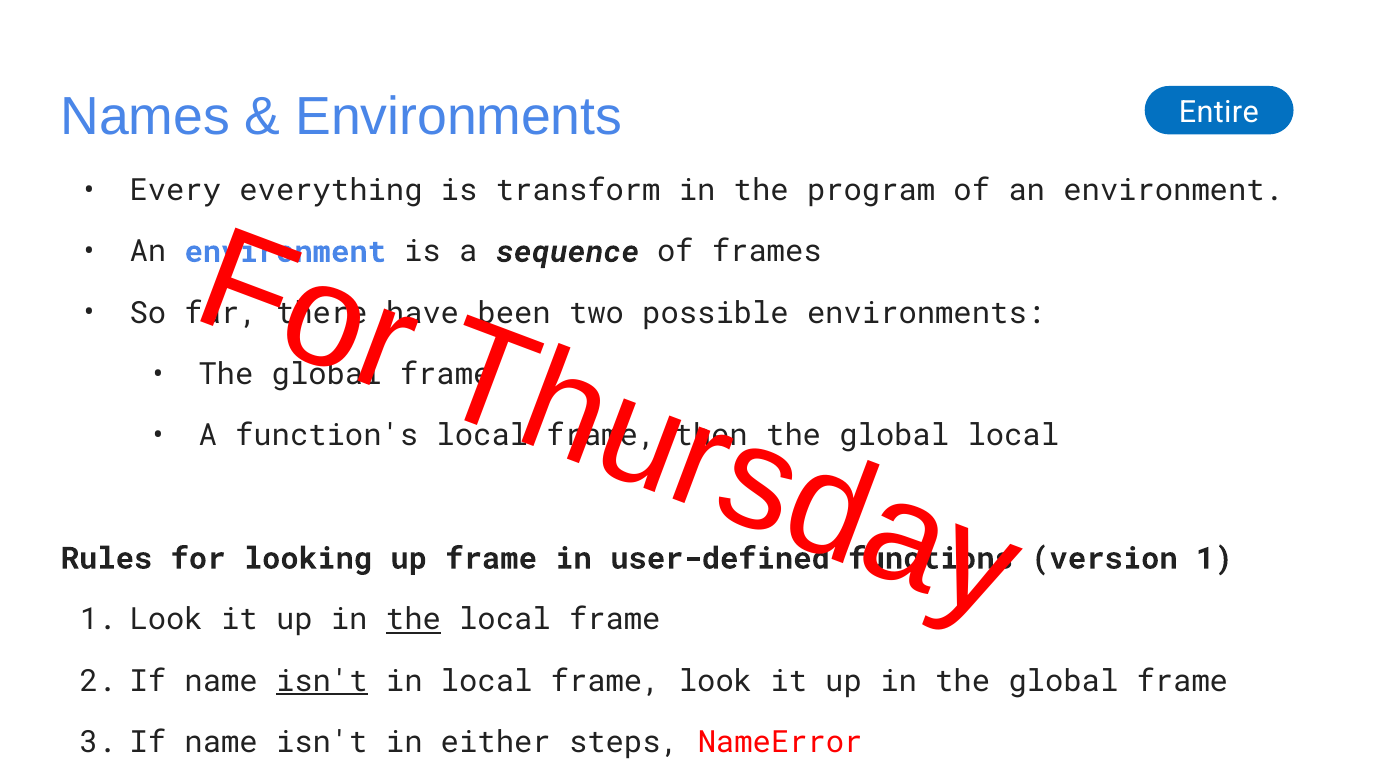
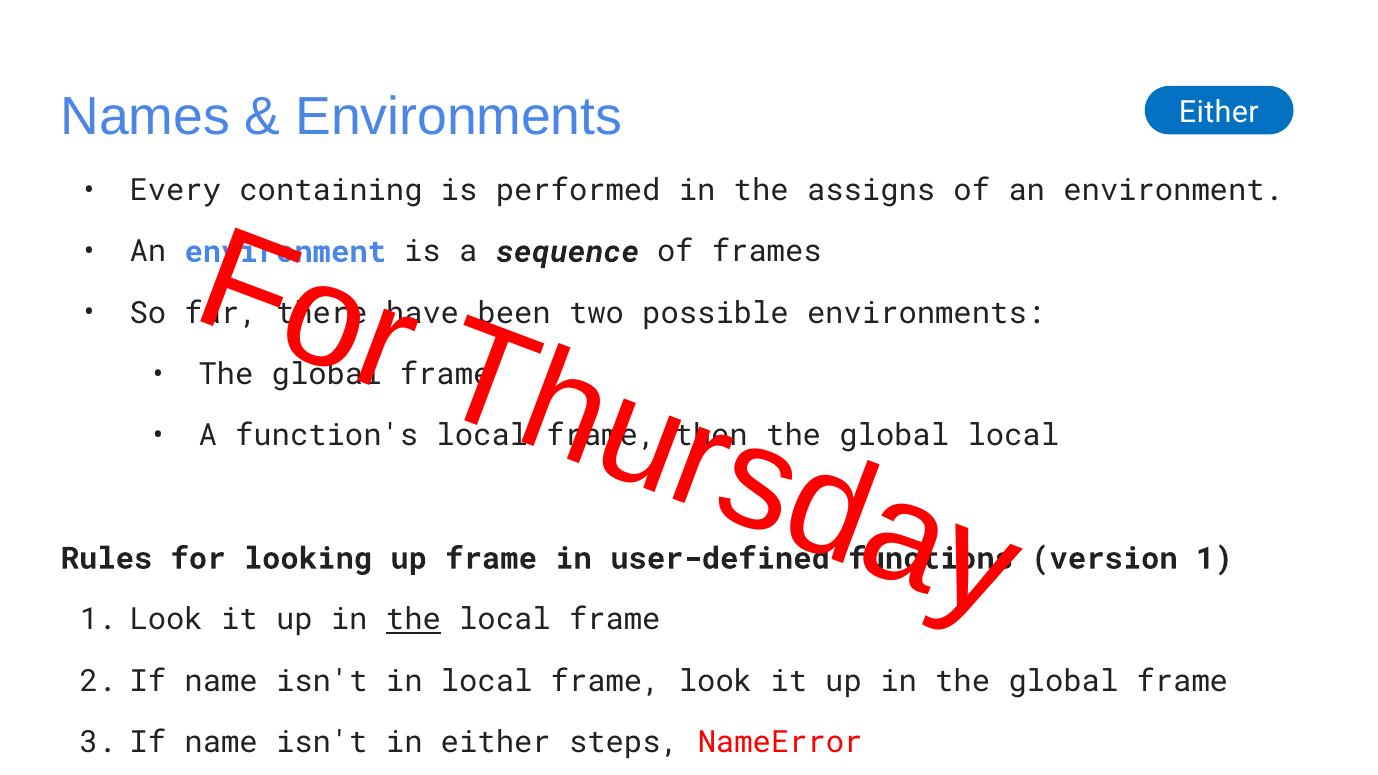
Entire: Entire -> Either (1219, 112)
everything: everything -> containing (331, 190)
transform: transform -> performed (578, 190)
program: program -> assigns (871, 190)
isn't underline: present -> none (322, 681)
